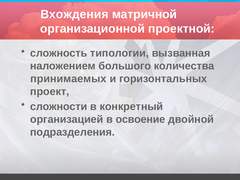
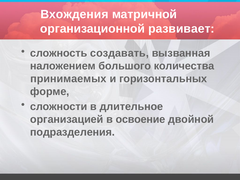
проектной: проектной -> развивает (181, 29)
типологии: типологии -> создавать (119, 53)
проект: проект -> форме (50, 92)
конкретный: конкретный -> длительное (131, 107)
